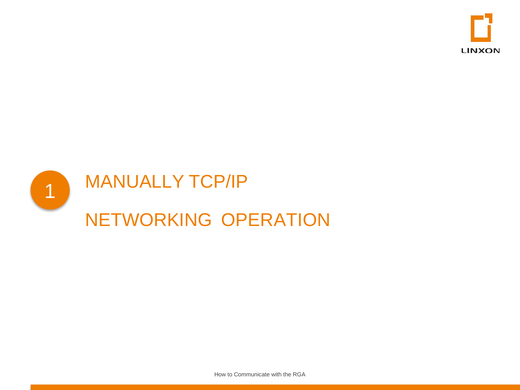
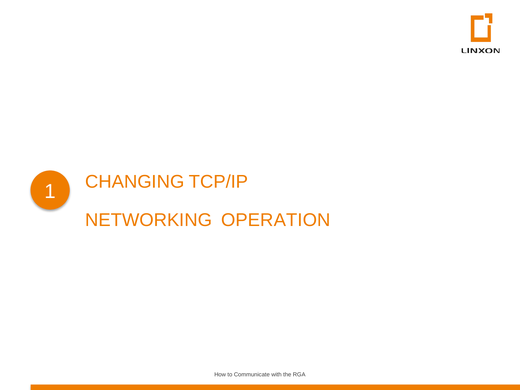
MANUALLY: MANUALLY -> CHANGING (135, 182)
